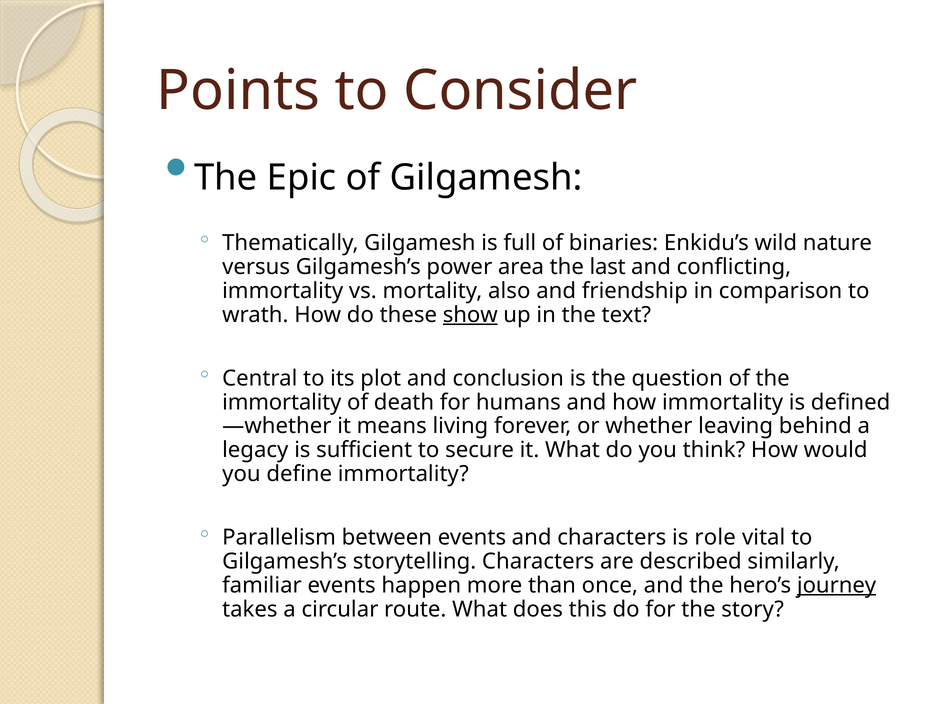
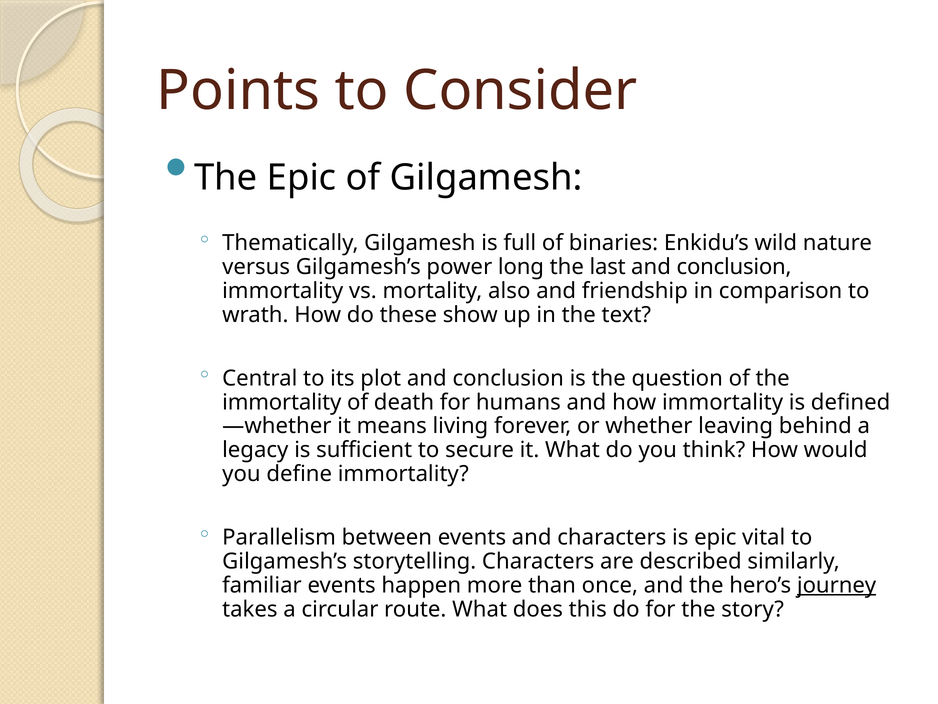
area: area -> long (521, 267)
conflicting: conflicting -> conclusion (734, 267)
show underline: present -> none (470, 315)
is role: role -> epic (715, 537)
